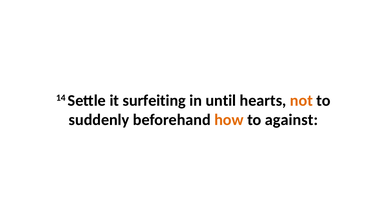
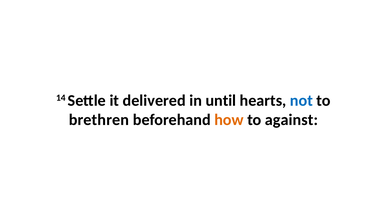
surfeiting: surfeiting -> delivered (154, 100)
not colour: orange -> blue (301, 100)
suddenly: suddenly -> brethren (99, 120)
